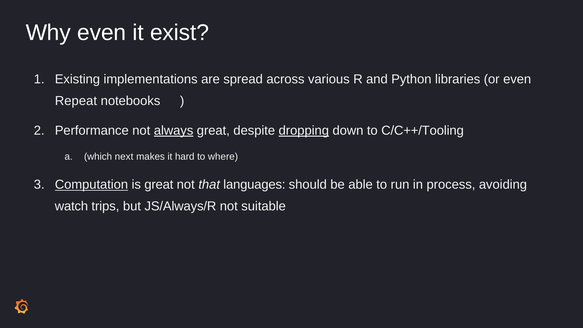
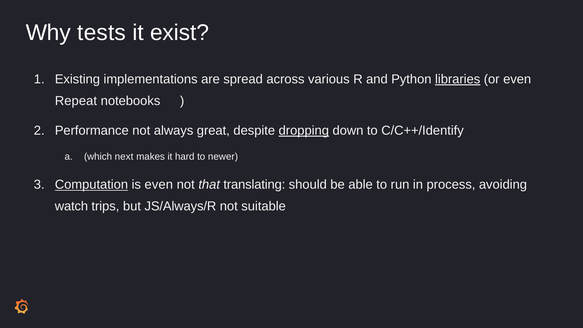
Why even: even -> tests (102, 33)
libraries underline: none -> present (458, 79)
always underline: present -> none (174, 131)
C/C++/Tooling: C/C++/Tooling -> C/C++/Identify (423, 131)
where: where -> newer (223, 157)
is great: great -> even (159, 185)
languages: languages -> translating (254, 185)
